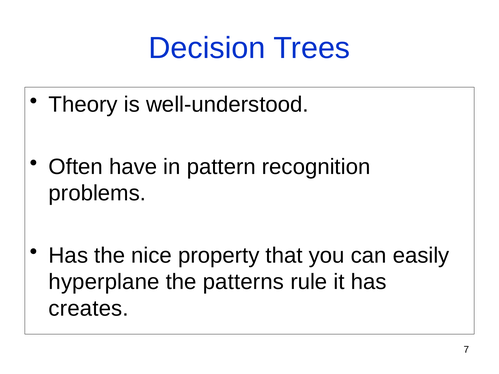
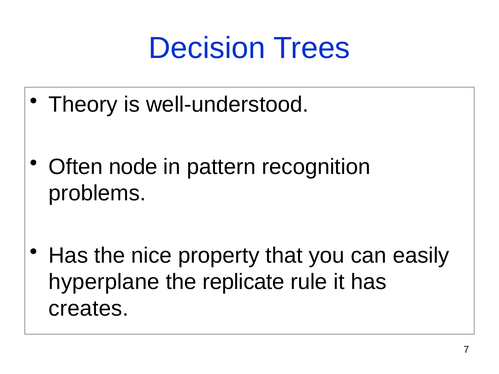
have: have -> node (133, 167)
patterns: patterns -> replicate (244, 282)
